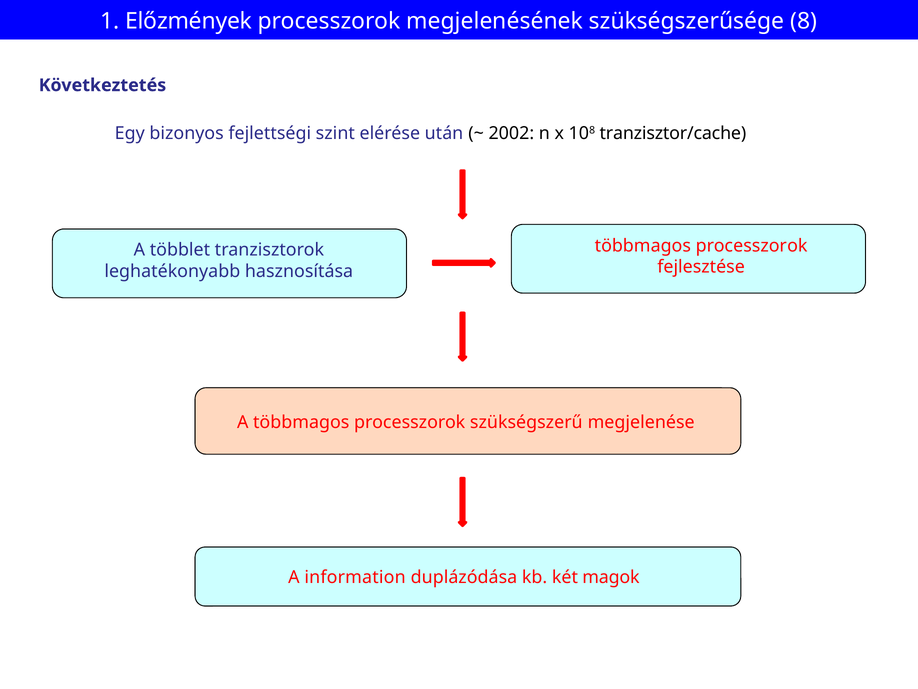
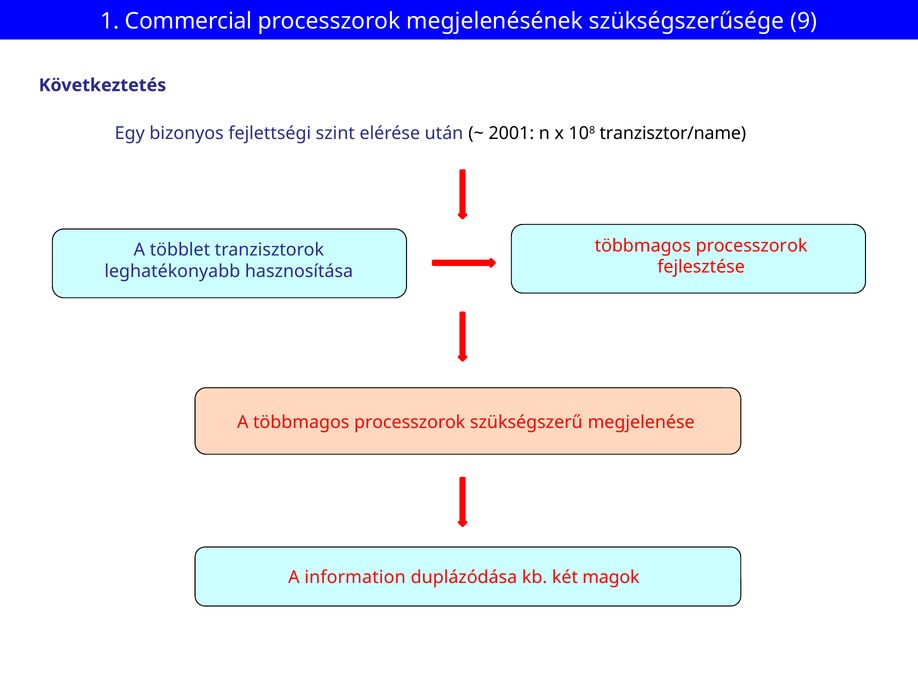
Előzmények: Előzmények -> Commercial (189, 21)
8: 8 -> 9 (804, 21)
2002: 2002 -> 2001 (511, 133)
tranzisztor/cache: tranzisztor/cache -> tranzisztor/name (673, 133)
